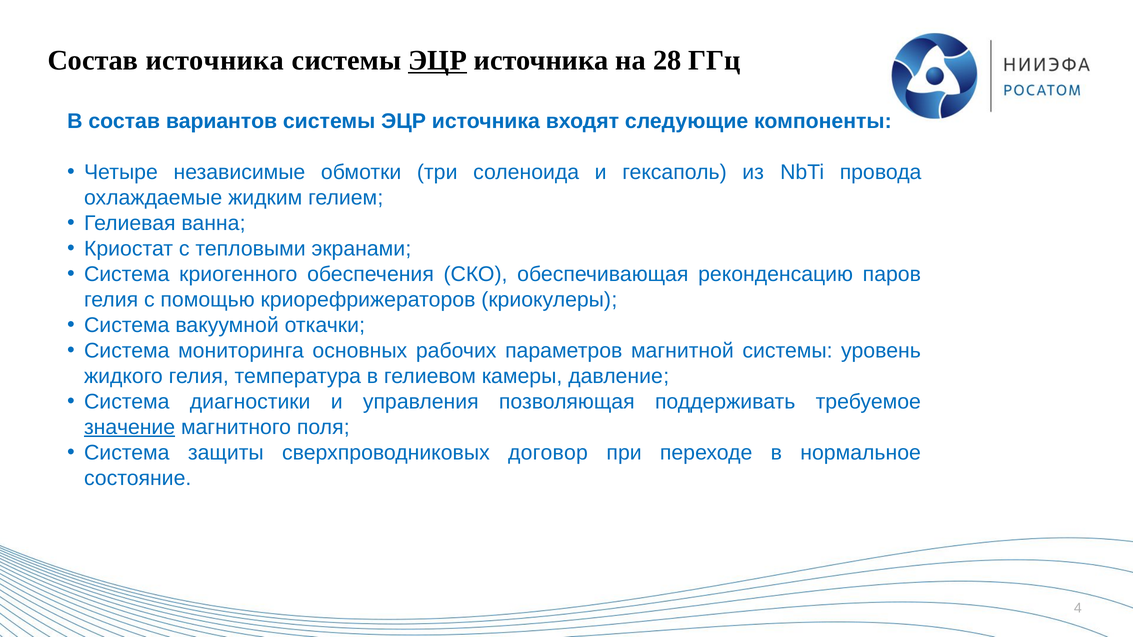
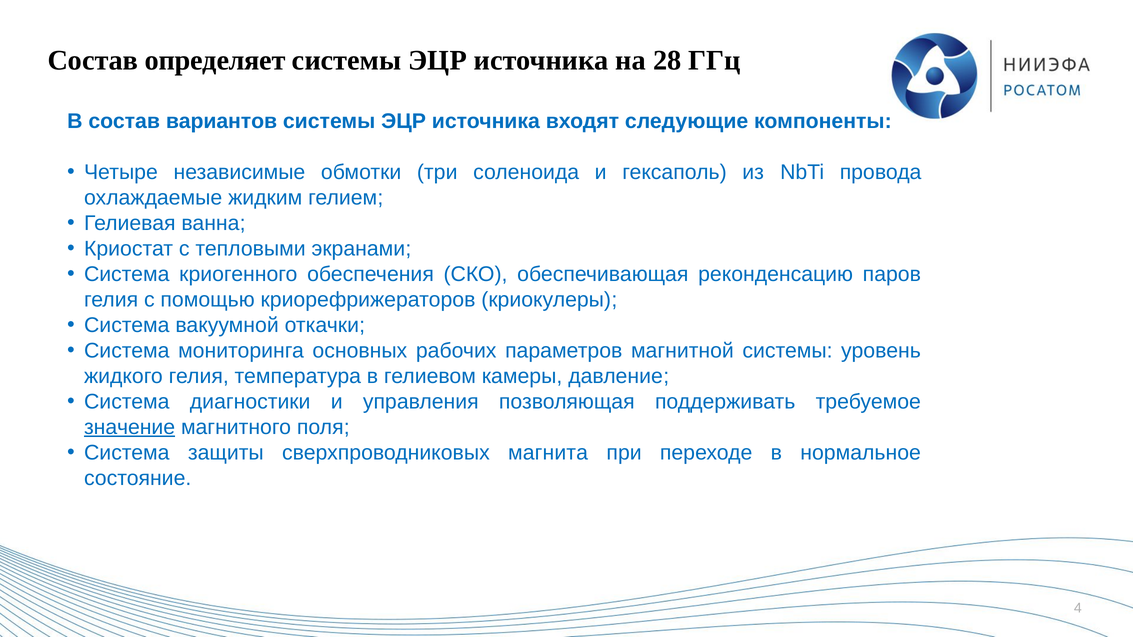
Состав источника: источника -> определяет (215, 61)
ЭЦР underline: present -> none (438, 61)
договор: договор -> магнита (548, 453)
